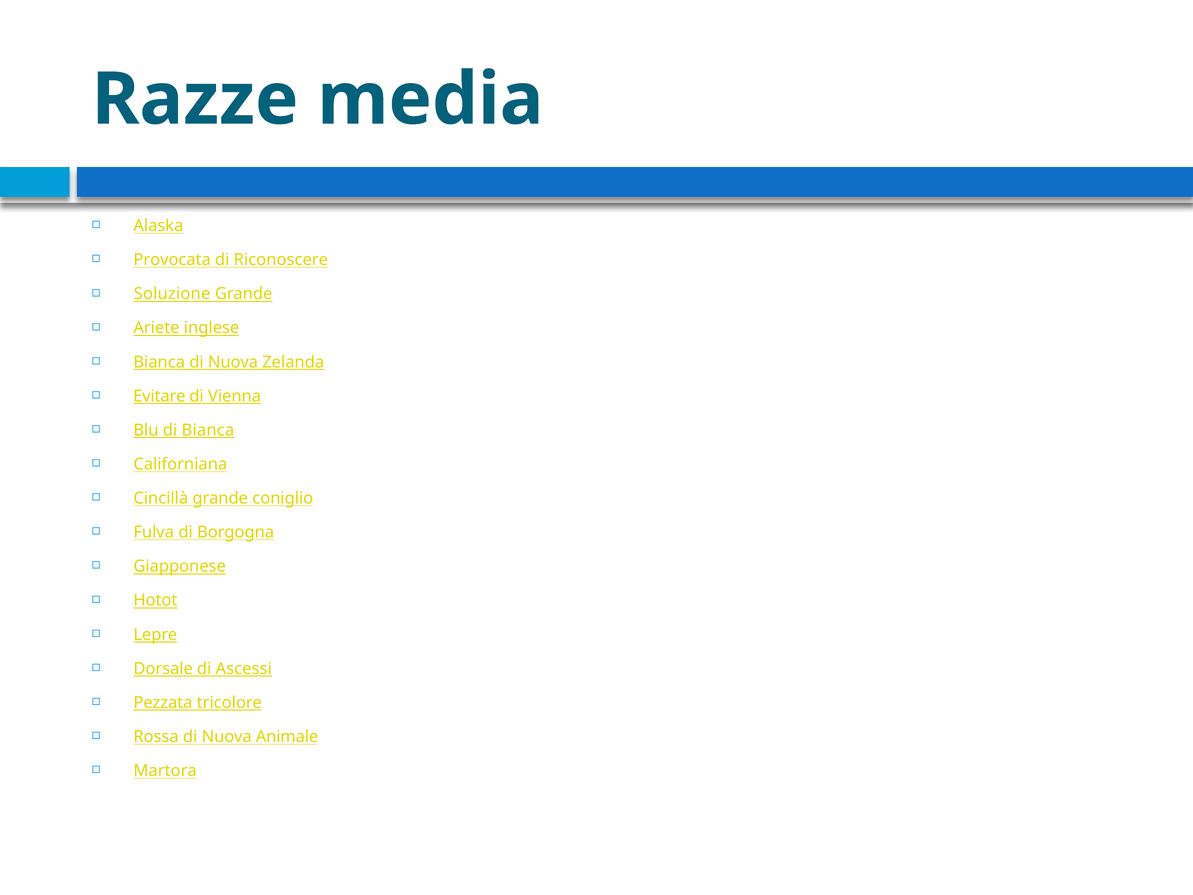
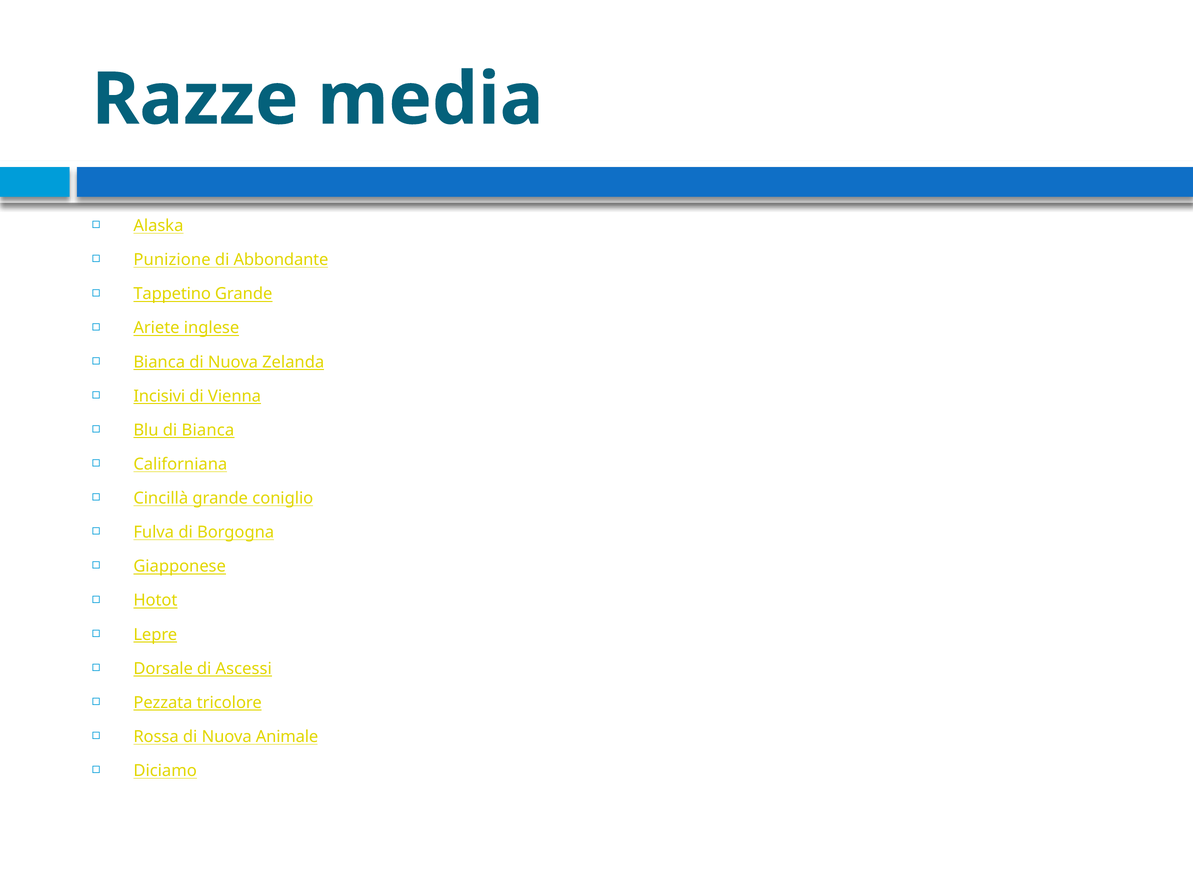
Provocata: Provocata -> Punizione (172, 260)
Riconoscere: Riconoscere -> Abbondante (281, 260)
Soluzione: Soluzione -> Tappetino (172, 294)
Evitare: Evitare -> Incisivi (159, 396)
Martora: Martora -> Diciamo (165, 771)
